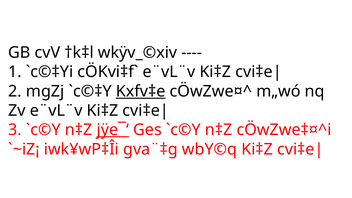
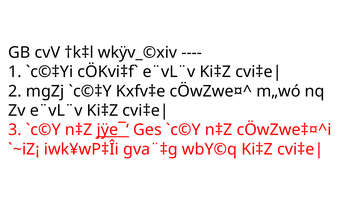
Kxfv‡e underline: present -> none (141, 91)
